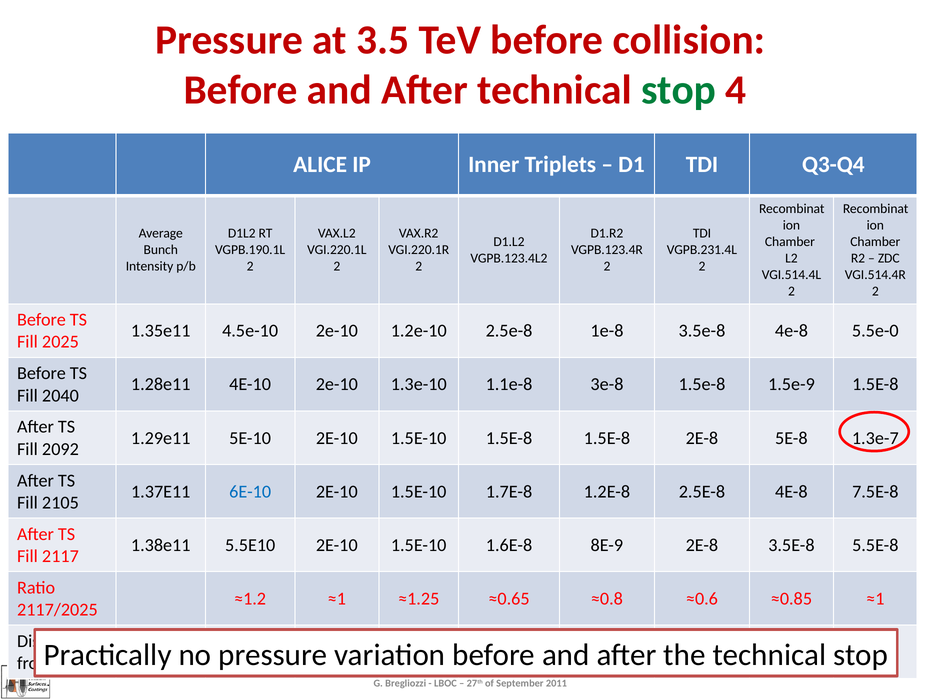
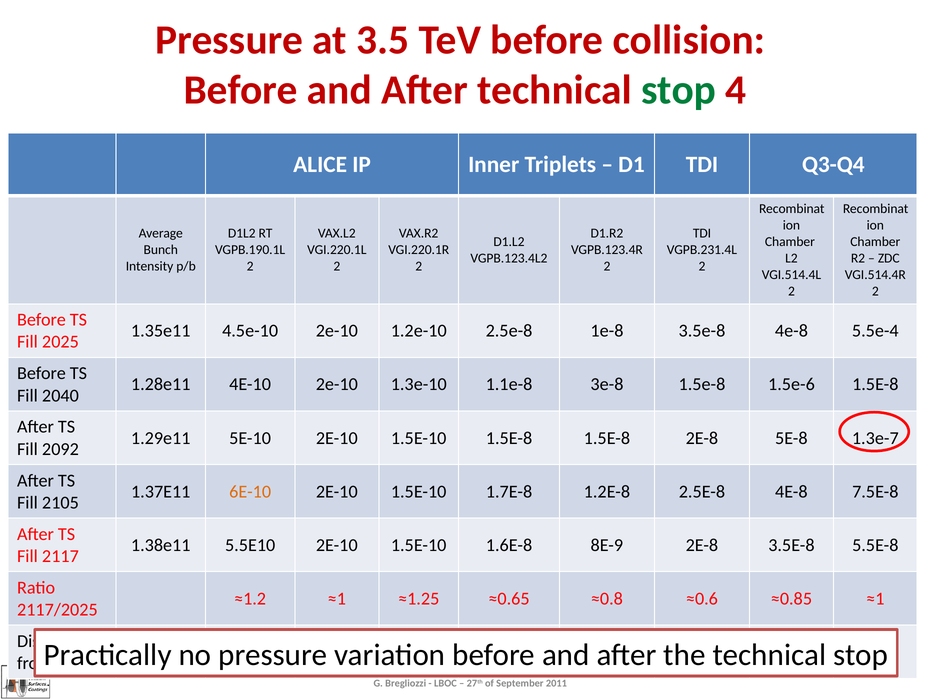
5.5e-0: 5.5e-0 -> 5.5e-4 (875, 331)
1.5e-9: 1.5e-9 -> 1.5e-6 (791, 384)
6E-10 colour: blue -> orange (250, 491)
